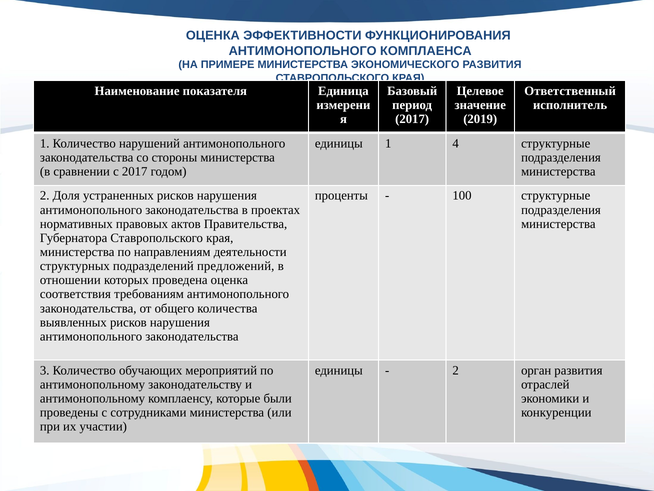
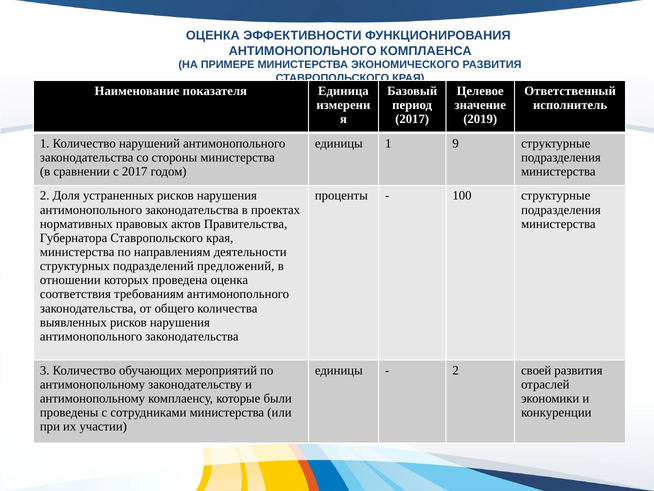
4: 4 -> 9 (456, 143)
орган: орган -> своей (536, 370)
